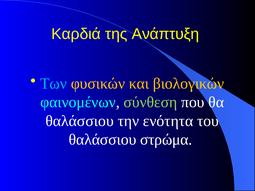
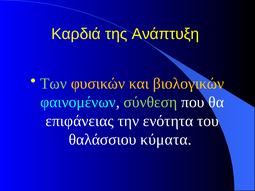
Των colour: light blue -> light green (53, 84)
θαλάσσιου: θαλάσσιου -> επιφάνειας (80, 121)
στρώμα: στρώμα -> κύματα (166, 140)
